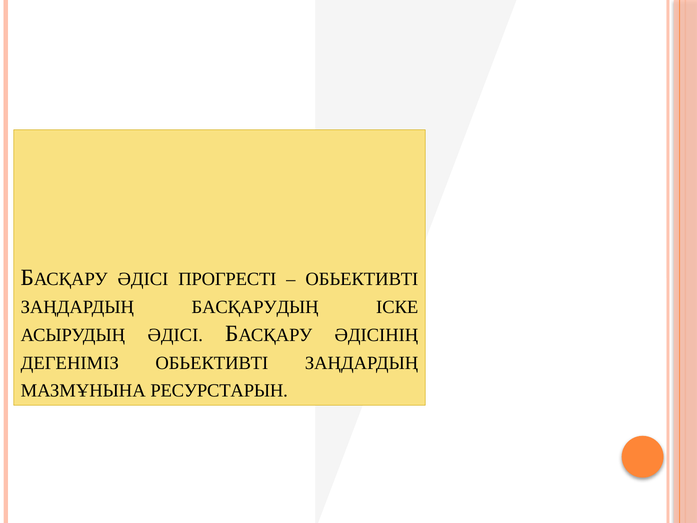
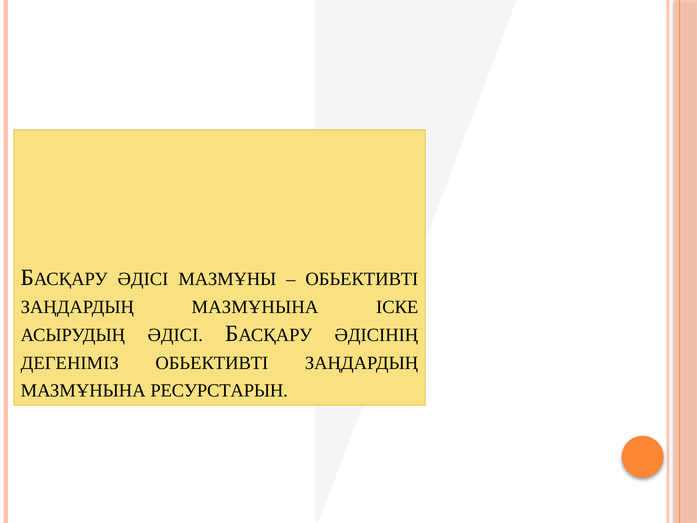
ПРОГРЕСТІ: ПРОГРЕСТІ -> МАЗМҰНЫ (227, 279)
БАСҚАРУДЫҢ: БАСҚАРУДЫҢ -> МАЗМҰНЫНА (255, 307)
